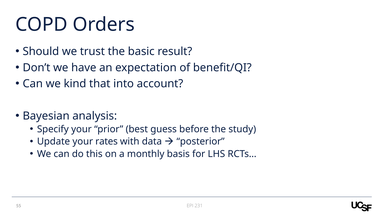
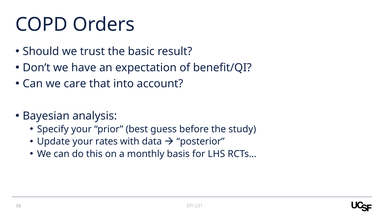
kind: kind -> care (75, 83)
